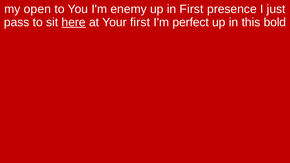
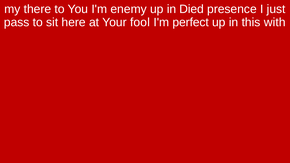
open: open -> there (37, 9)
in First: First -> Died (192, 9)
here underline: present -> none (74, 22)
Your first: first -> fool (140, 22)
bold: bold -> with (275, 22)
